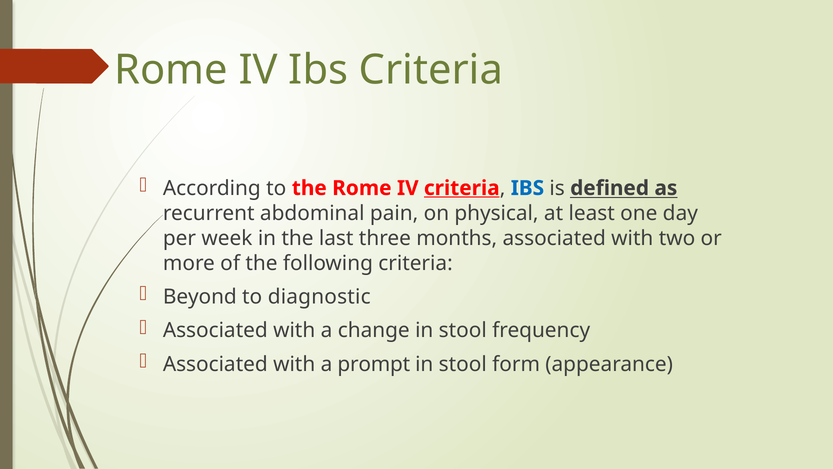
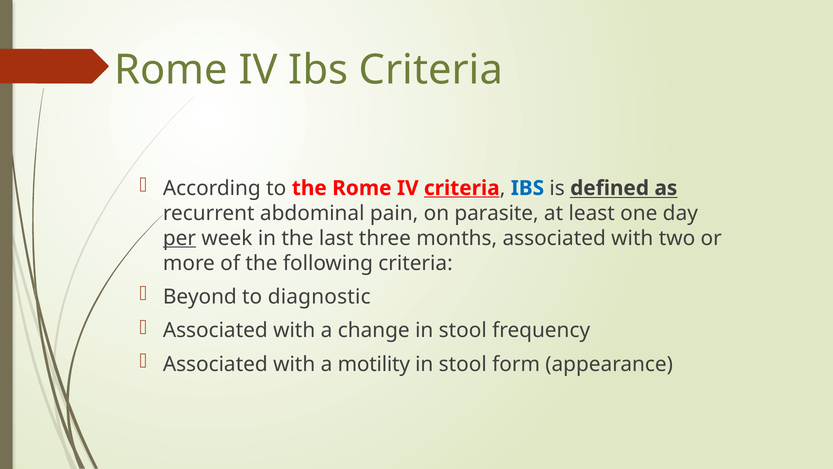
physical: physical -> parasite (497, 213)
per underline: none -> present (180, 238)
prompt: prompt -> motility (374, 364)
